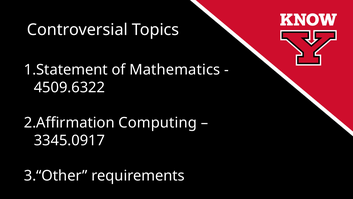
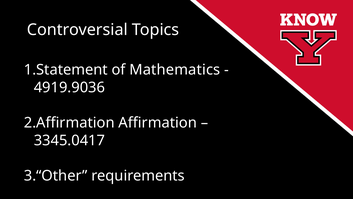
4509.6322: 4509.6322 -> 4919.9036 (69, 87)
Computing: Computing -> Affirmation (158, 123)
3345.0917: 3345.0917 -> 3345.0417 (69, 140)
